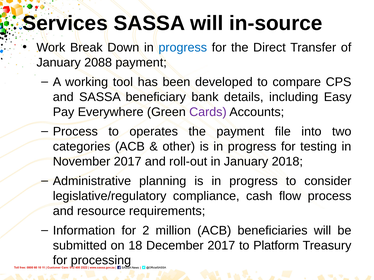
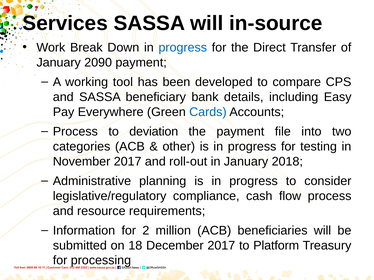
2088: 2088 -> 2090 (98, 63)
Cards colour: purple -> blue (208, 112)
operates: operates -> deviation (154, 132)
